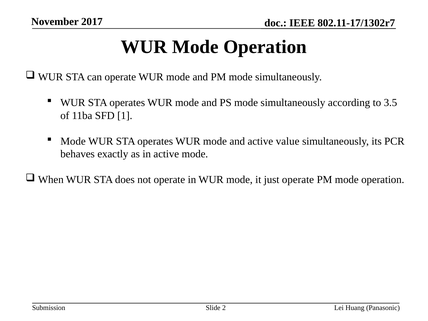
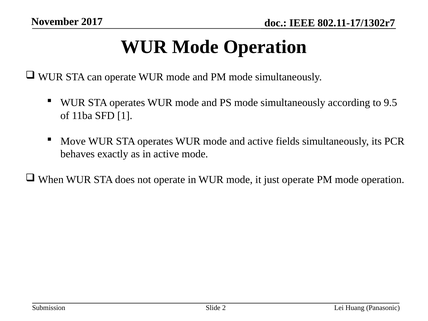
3.5: 3.5 -> 9.5 (390, 103)
Mode: Mode -> Move (73, 141)
value: value -> fields (288, 141)
